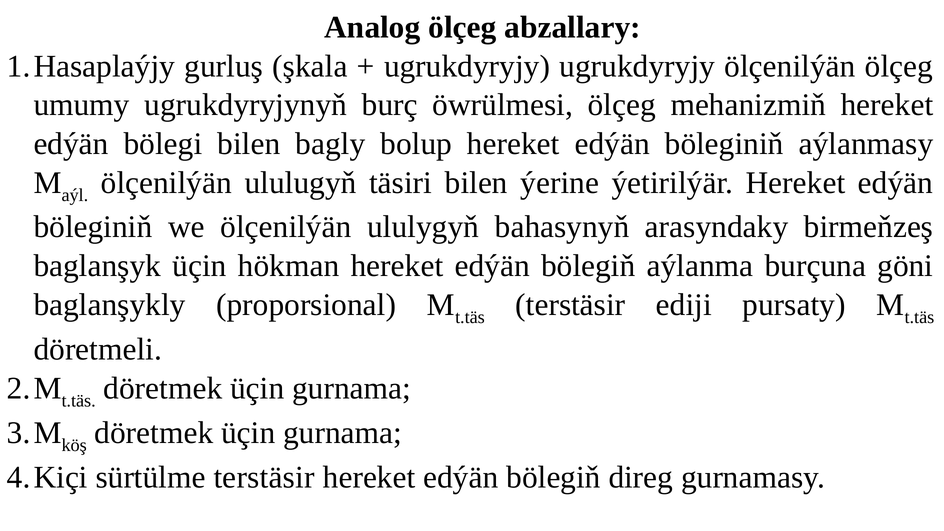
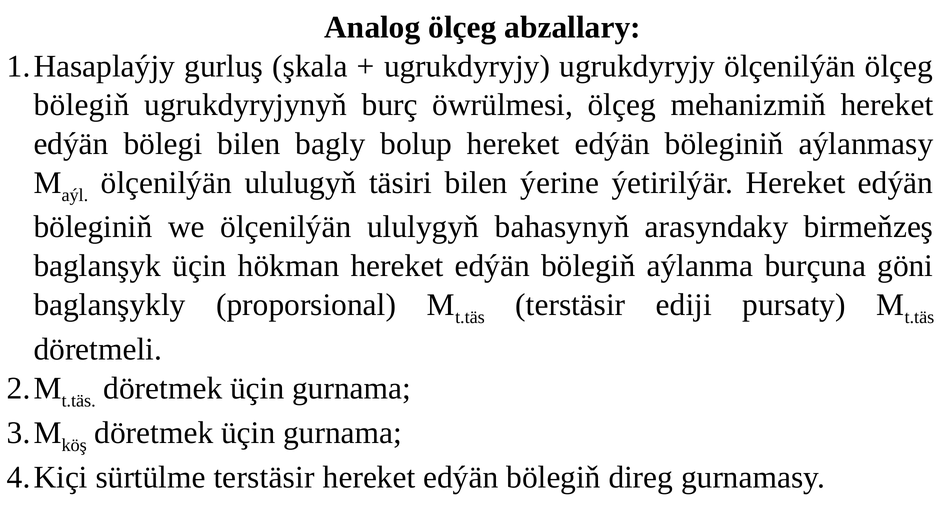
umumy: umumy -> bölegiň (81, 105)
